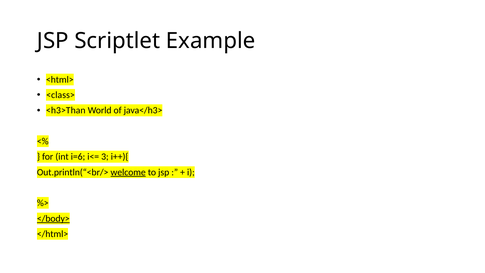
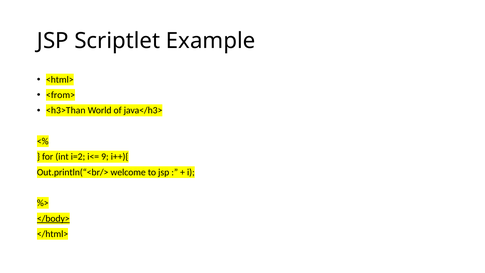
<class>: <class> -> <from> (61, 95)
i=6: i=6 -> i=2 (78, 157)
3: 3 -> 9 (105, 157)
welcome underline: present -> none (128, 172)
